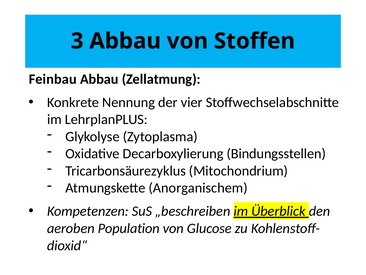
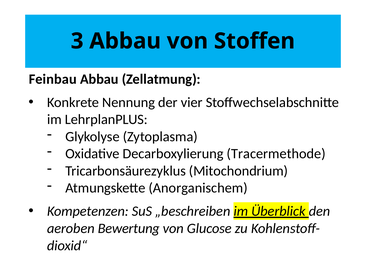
Bindungsstellen: Bindungsstellen -> Tracermethode (276, 153)
Population: Population -> Bewertung (129, 228)
